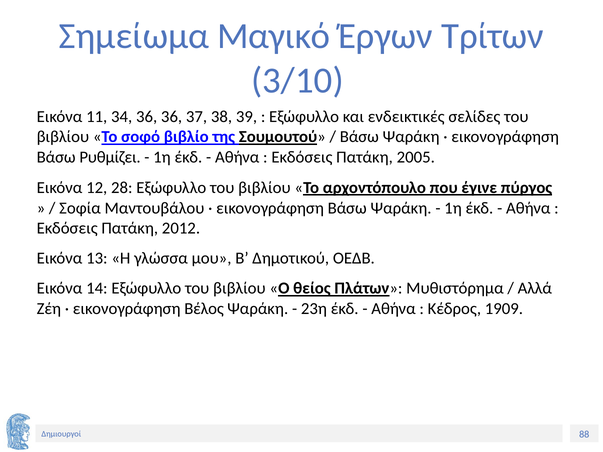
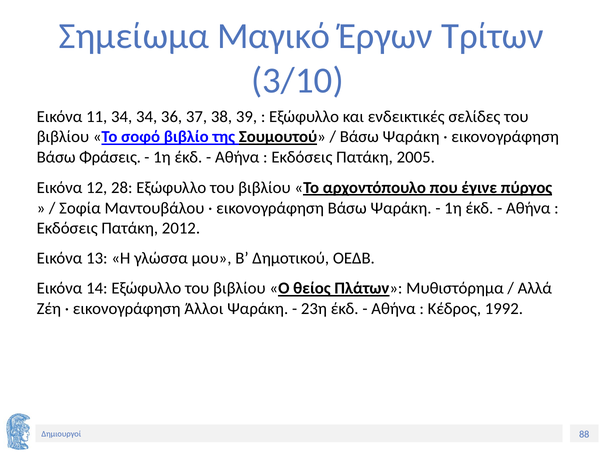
34 36: 36 -> 34 (147, 117)
Ρυθμίζει: Ρυθμίζει -> Φράσεις (110, 158)
Βέλος: Βέλος -> Άλλοι (204, 309)
1909: 1909 -> 1992 (504, 309)
